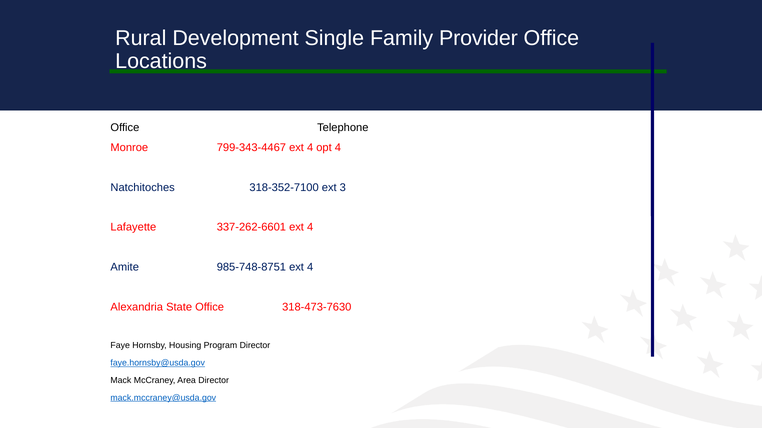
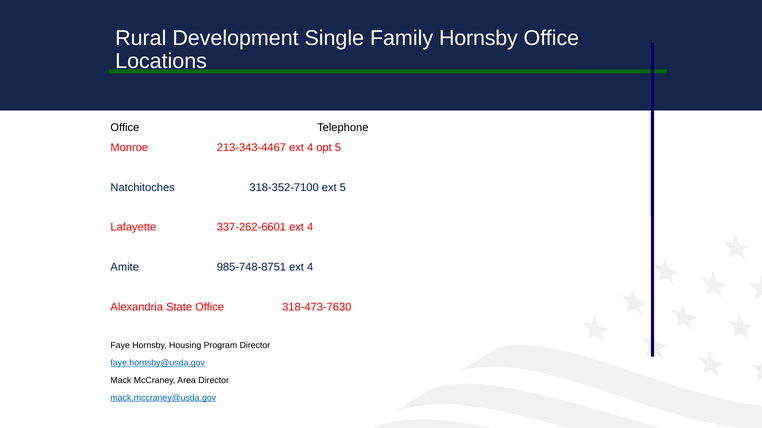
Family Provider: Provider -> Hornsby (478, 38)
799-343-4467: 799-343-4467 -> 213-343-4467 (251, 148)
opt 4: 4 -> 5 (338, 148)
ext 3: 3 -> 5 (343, 188)
